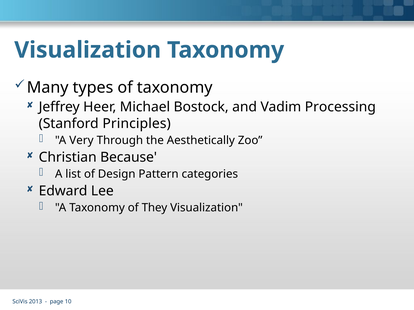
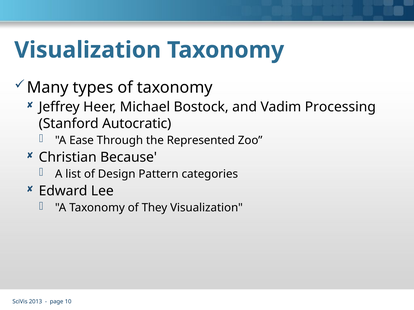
Principles: Principles -> Autocratic (137, 124)
Very: Very -> Ease (82, 141)
Aesthetically: Aesthetically -> Represented (201, 141)
